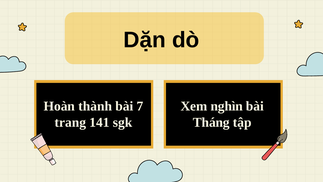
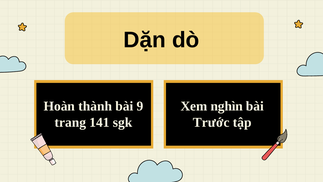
7: 7 -> 9 (140, 106)
Tháng: Tháng -> Trước (211, 122)
